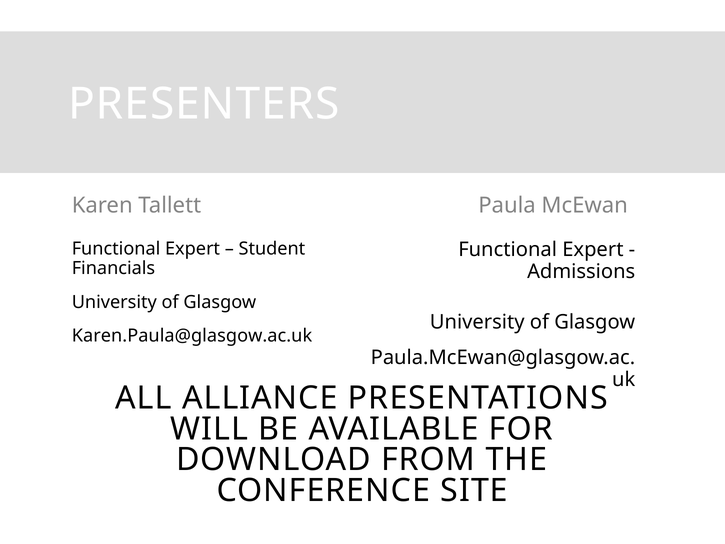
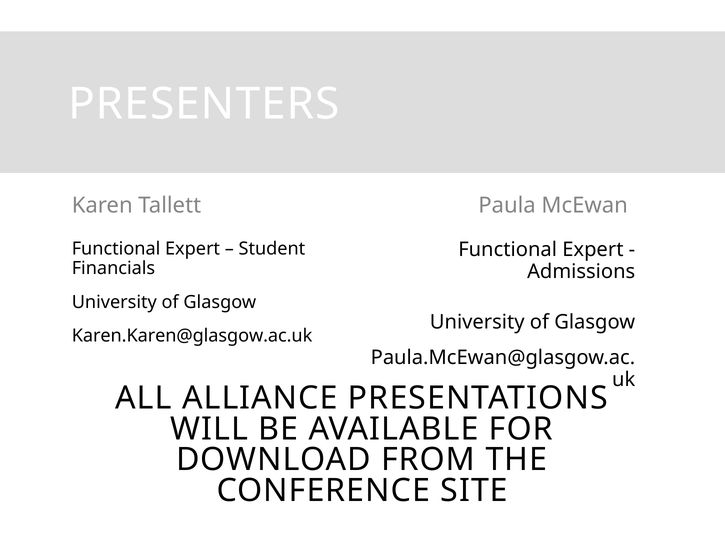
Karen.Paula@glasgow.ac.uk: Karen.Paula@glasgow.ac.uk -> Karen.Karen@glasgow.ac.uk (192, 336)
